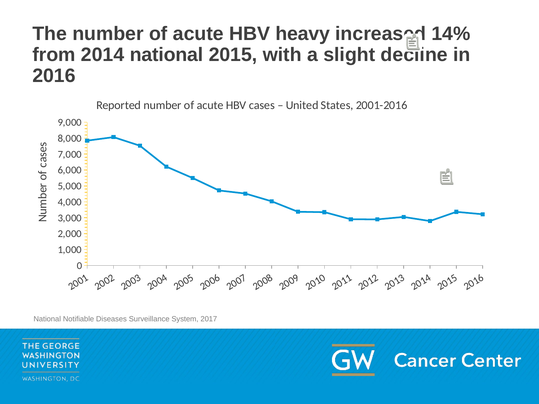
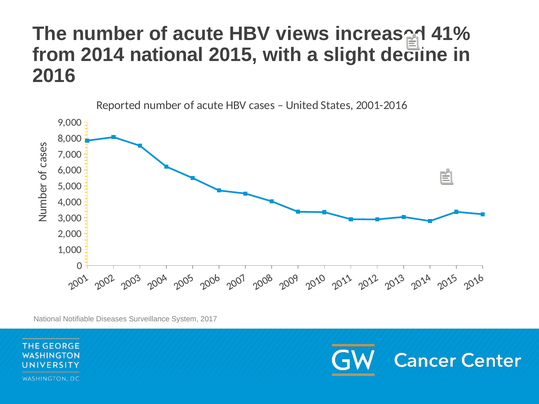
heavy: heavy -> views (303, 34)
14%: 14% -> 41% (451, 34)
